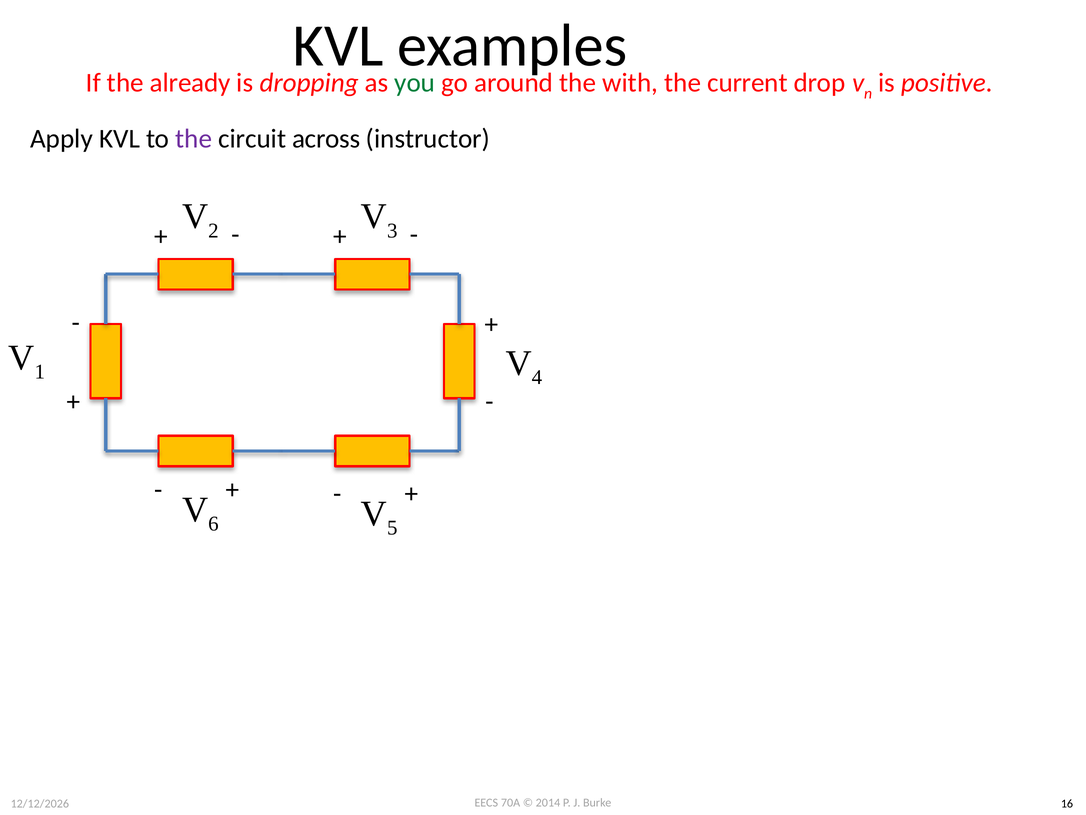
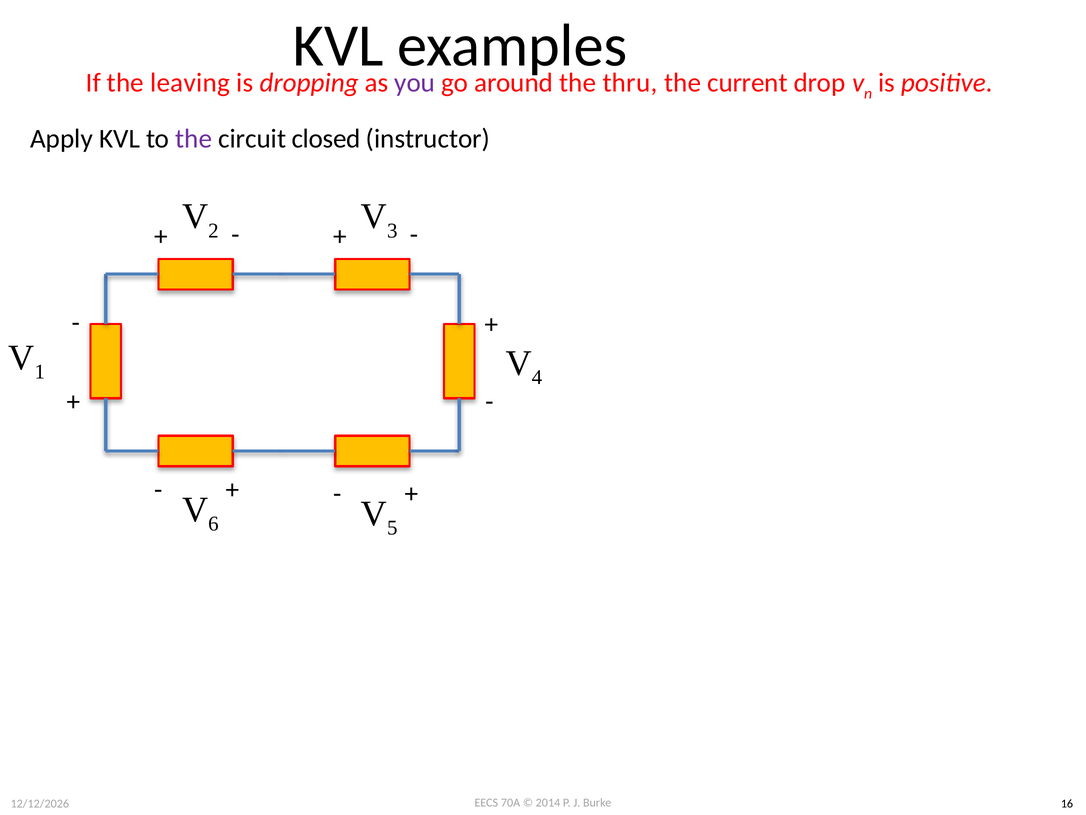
already: already -> leaving (190, 83)
you colour: green -> purple (415, 83)
with: with -> thru (630, 83)
across: across -> closed (326, 139)
